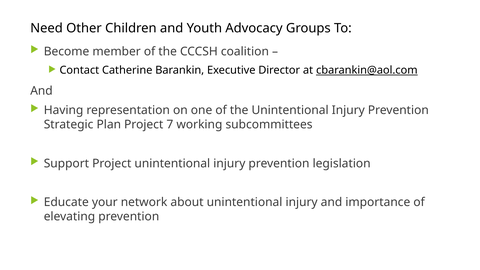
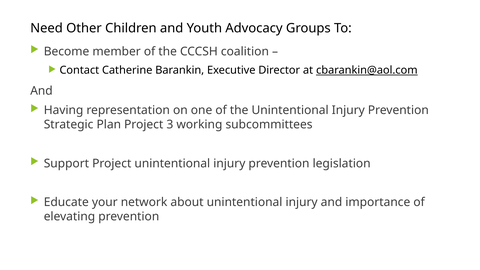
7: 7 -> 3 (170, 125)
